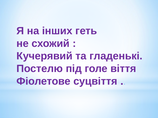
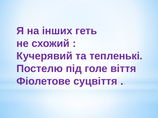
гладенькі: гладенькі -> тепленькі (116, 56)
